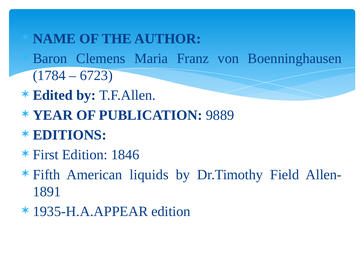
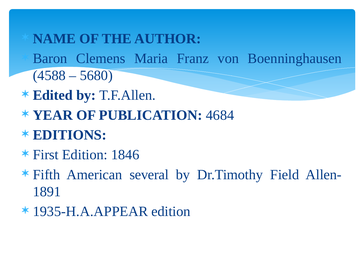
1784: 1784 -> 4588 (49, 75)
6723: 6723 -> 5680 (96, 75)
9889: 9889 -> 4684 (220, 115)
liquids: liquids -> several (149, 175)
